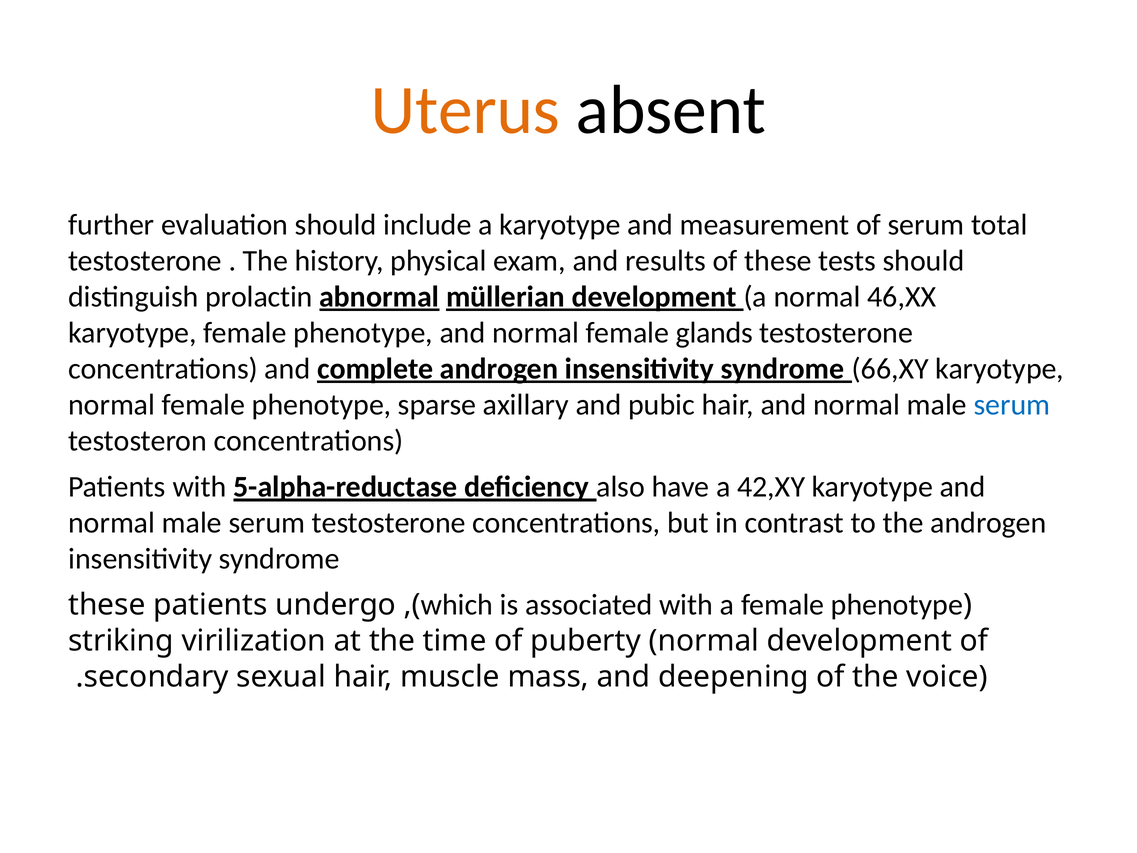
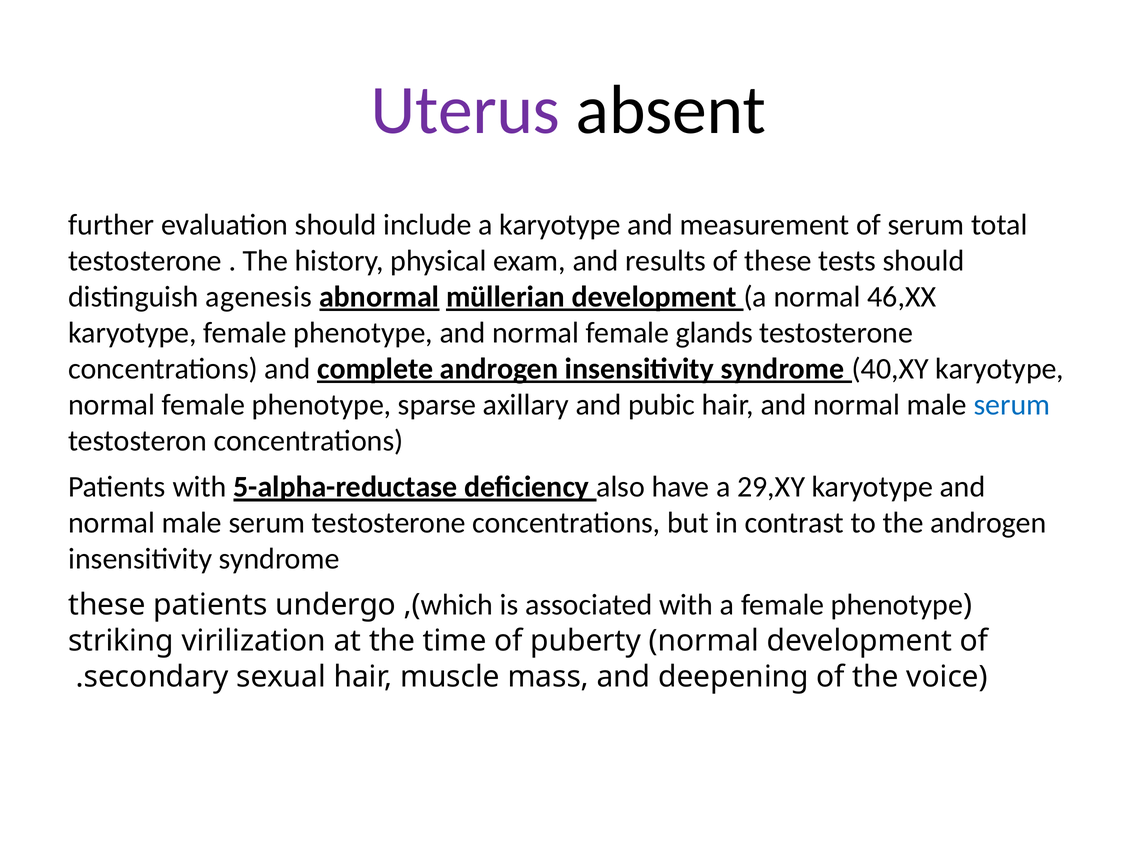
Uterus colour: orange -> purple (465, 110)
prolactin: prolactin -> agenesis (259, 297)
66,XY: 66,XY -> 40,XY (890, 369)
42,XY: 42,XY -> 29,XY (771, 487)
